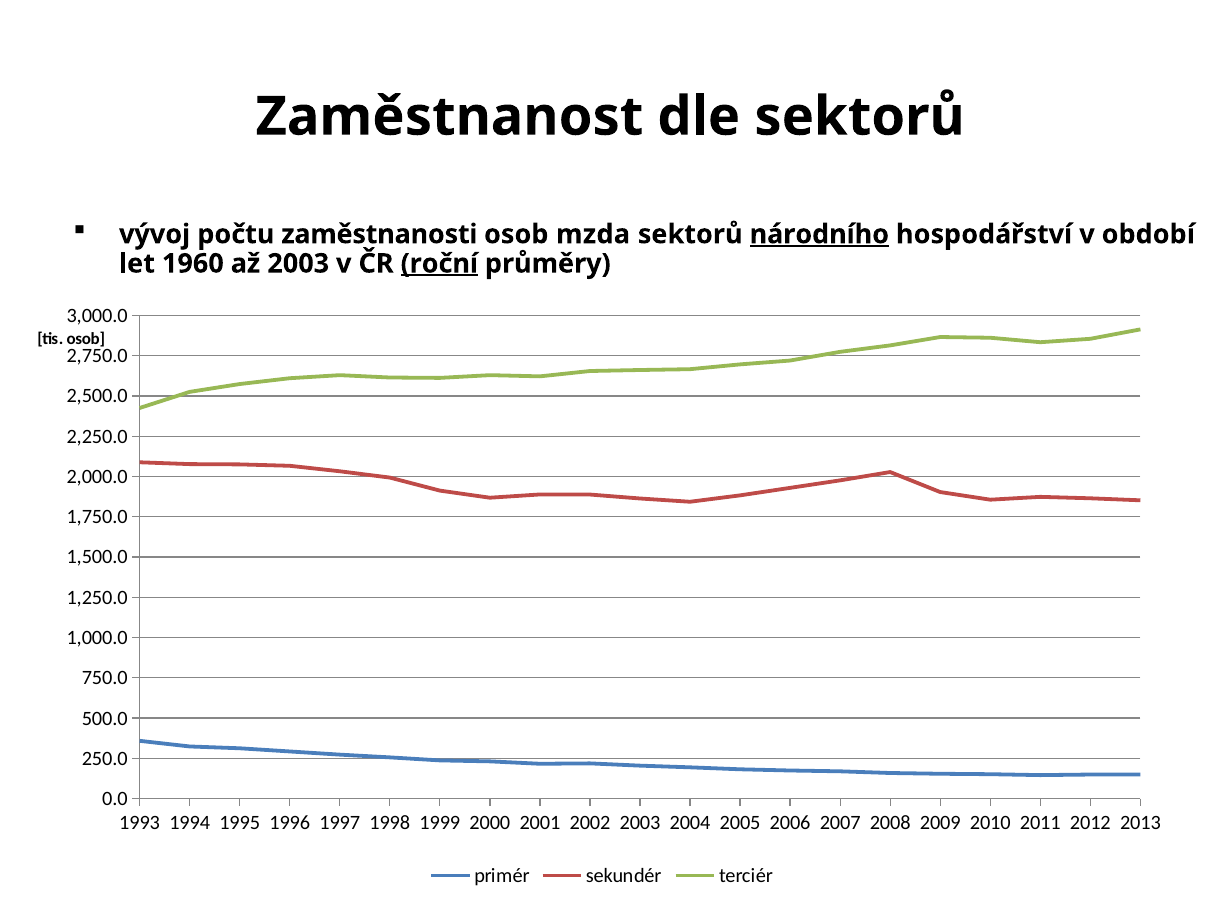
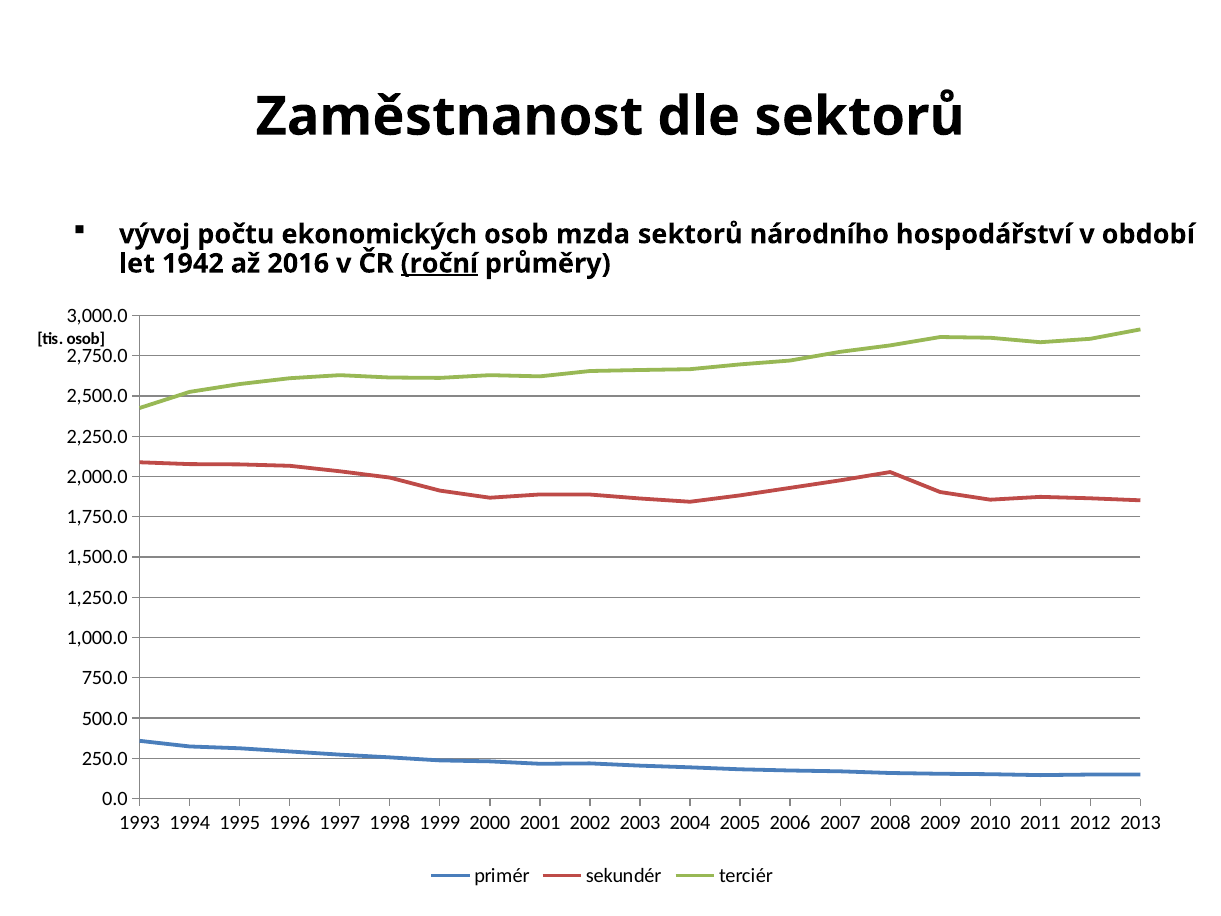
zaměstnanosti: zaměstnanosti -> ekonomických (379, 234)
národního underline: present -> none (819, 234)
1960: 1960 -> 1942 (193, 264)
až 2003: 2003 -> 2016 (298, 264)
